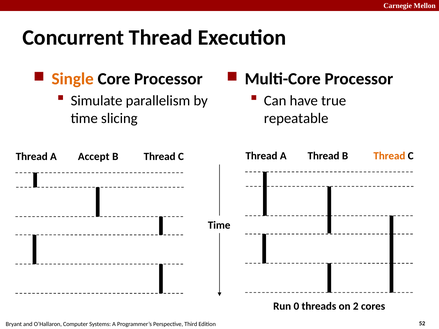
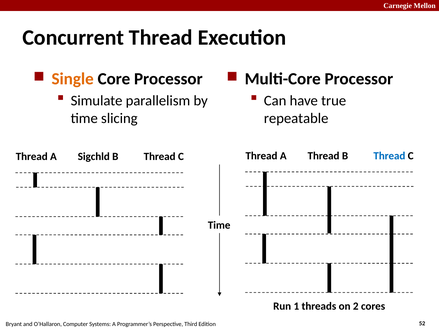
Accept: Accept -> Sigchld (94, 157)
Thread colour: orange -> blue (389, 156)
0: 0 -> 1 (296, 306)
